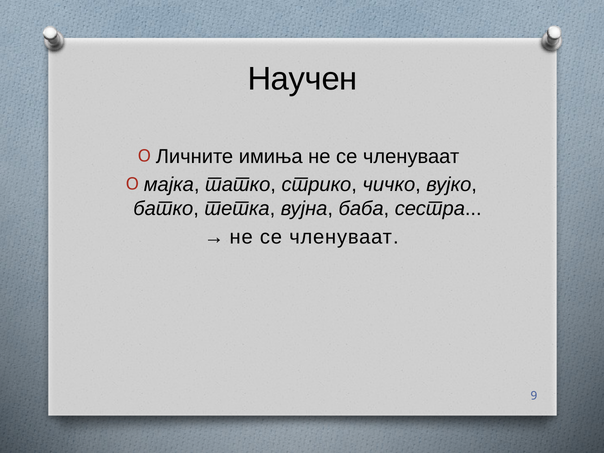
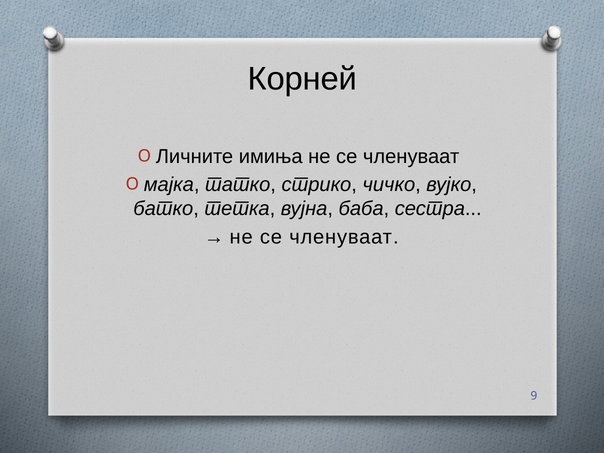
Научен: Научен -> Корней (302, 79)
